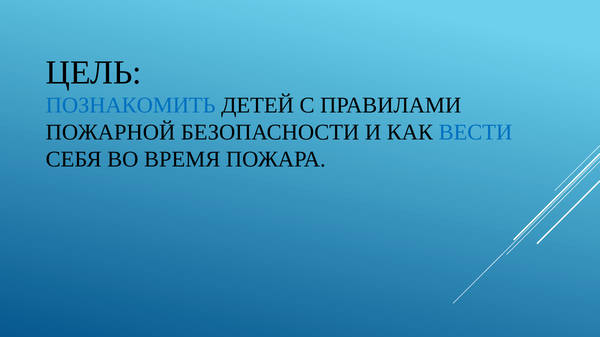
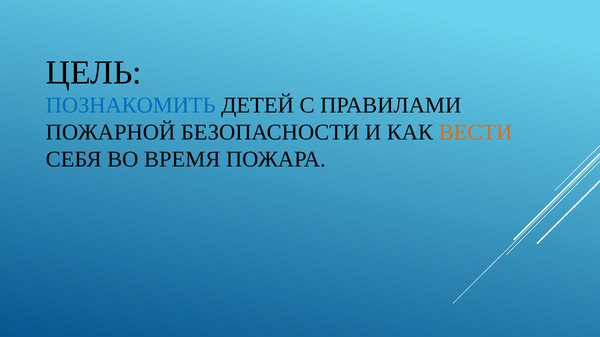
ВЕСТИ colour: blue -> orange (475, 133)
